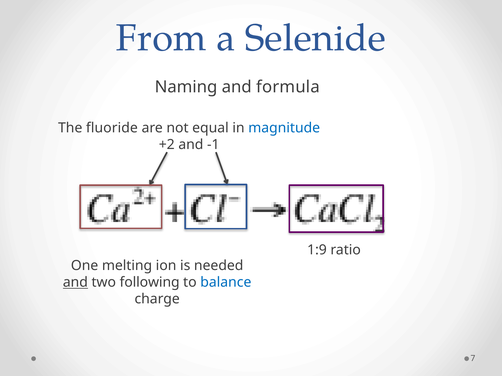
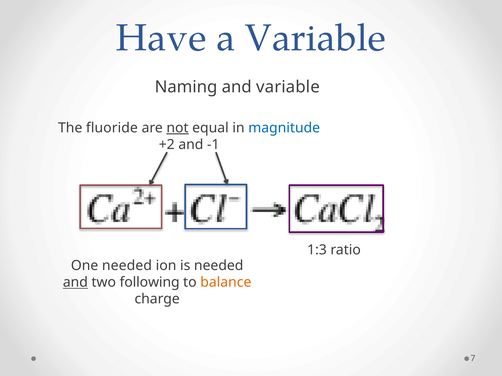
From: From -> Have (161, 38)
a Selenide: Selenide -> Variable (315, 38)
and formula: formula -> variable (288, 87)
not underline: none -> present (177, 128)
1:9: 1:9 -> 1:3 (317, 250)
One melting: melting -> needed (127, 266)
balance colour: blue -> orange (226, 283)
